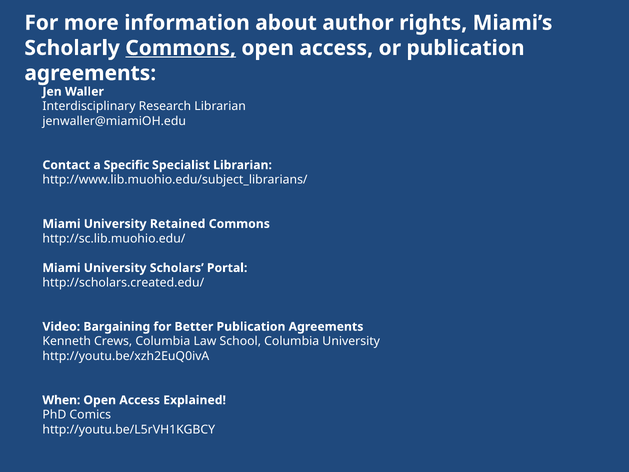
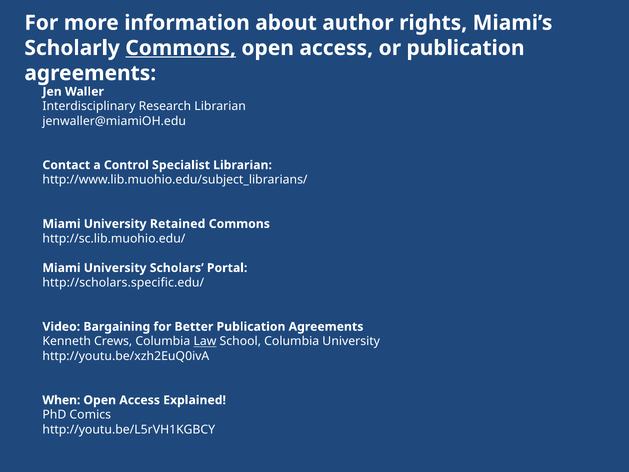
Specific: Specific -> Control (126, 165)
http://scholars.created.edu/: http://scholars.created.edu/ -> http://scholars.specific.edu/ (123, 282)
Law underline: none -> present (205, 341)
